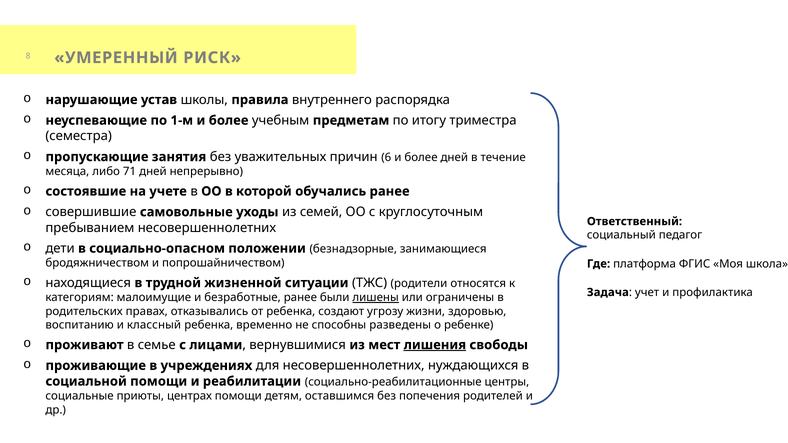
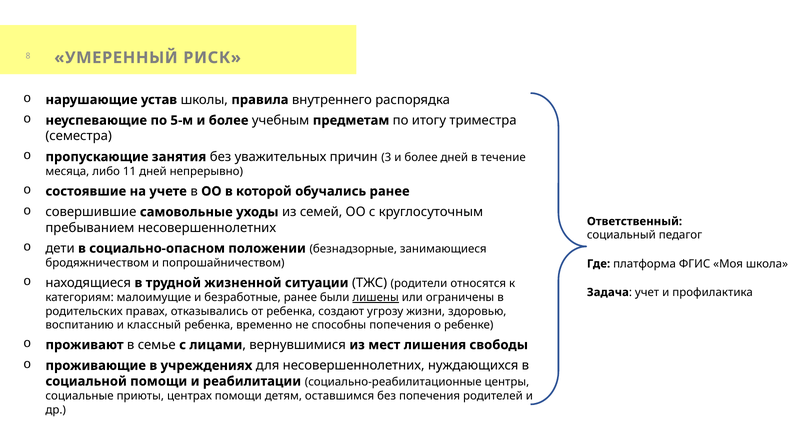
1-м: 1-м -> 5-м (182, 120)
6: 6 -> 3 (386, 157)
71: 71 -> 11 (130, 172)
способны разведены: разведены -> попечения (400, 325)
лишения underline: present -> none (435, 345)
